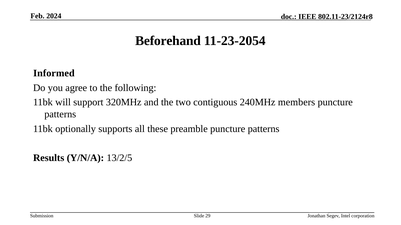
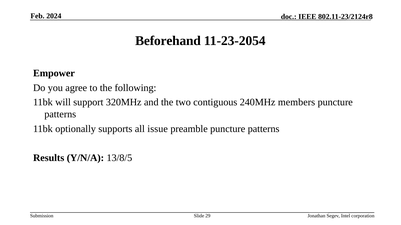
Informed: Informed -> Empower (54, 73)
these: these -> issue (158, 129)
13/2/5: 13/2/5 -> 13/8/5 (119, 158)
